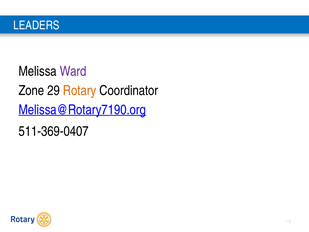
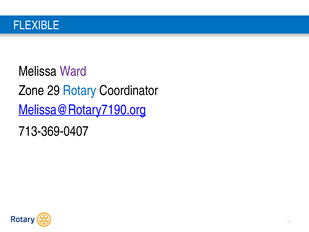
LEADERS: LEADERS -> FLEXIBLE (36, 25)
Rotary colour: orange -> blue (80, 90)
511-369-0407: 511-369-0407 -> 713-369-0407 (54, 131)
